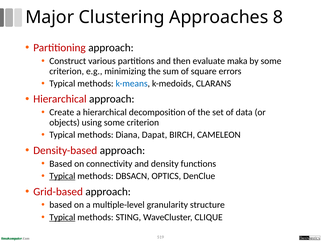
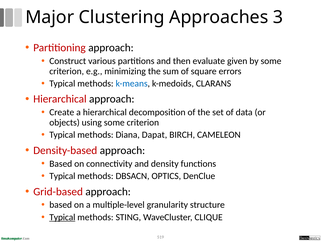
8: 8 -> 3 (278, 17)
maka: maka -> given (237, 61)
Typical underline: present -> none (62, 176)
